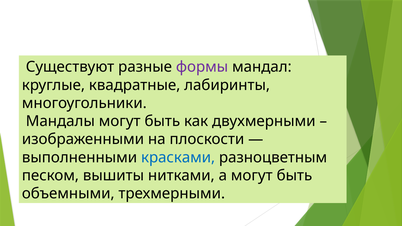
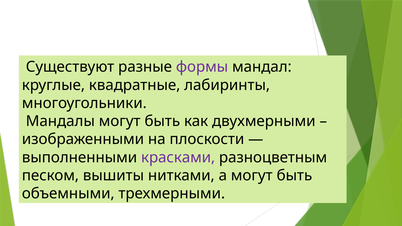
красками colour: blue -> purple (178, 158)
